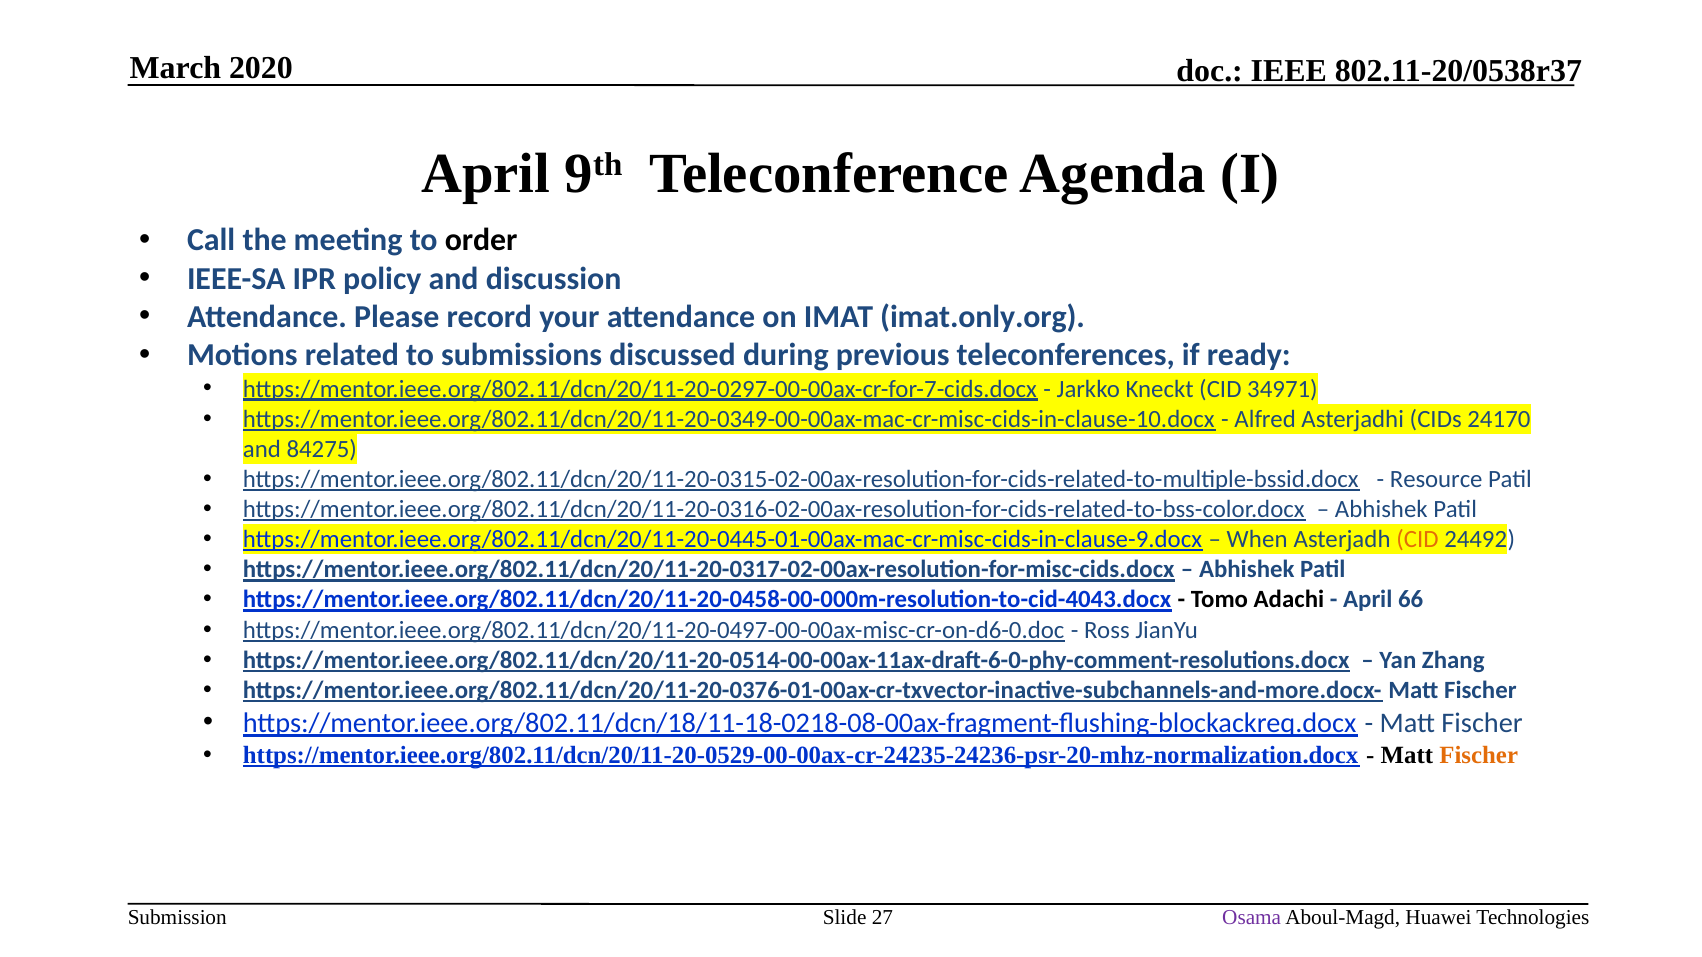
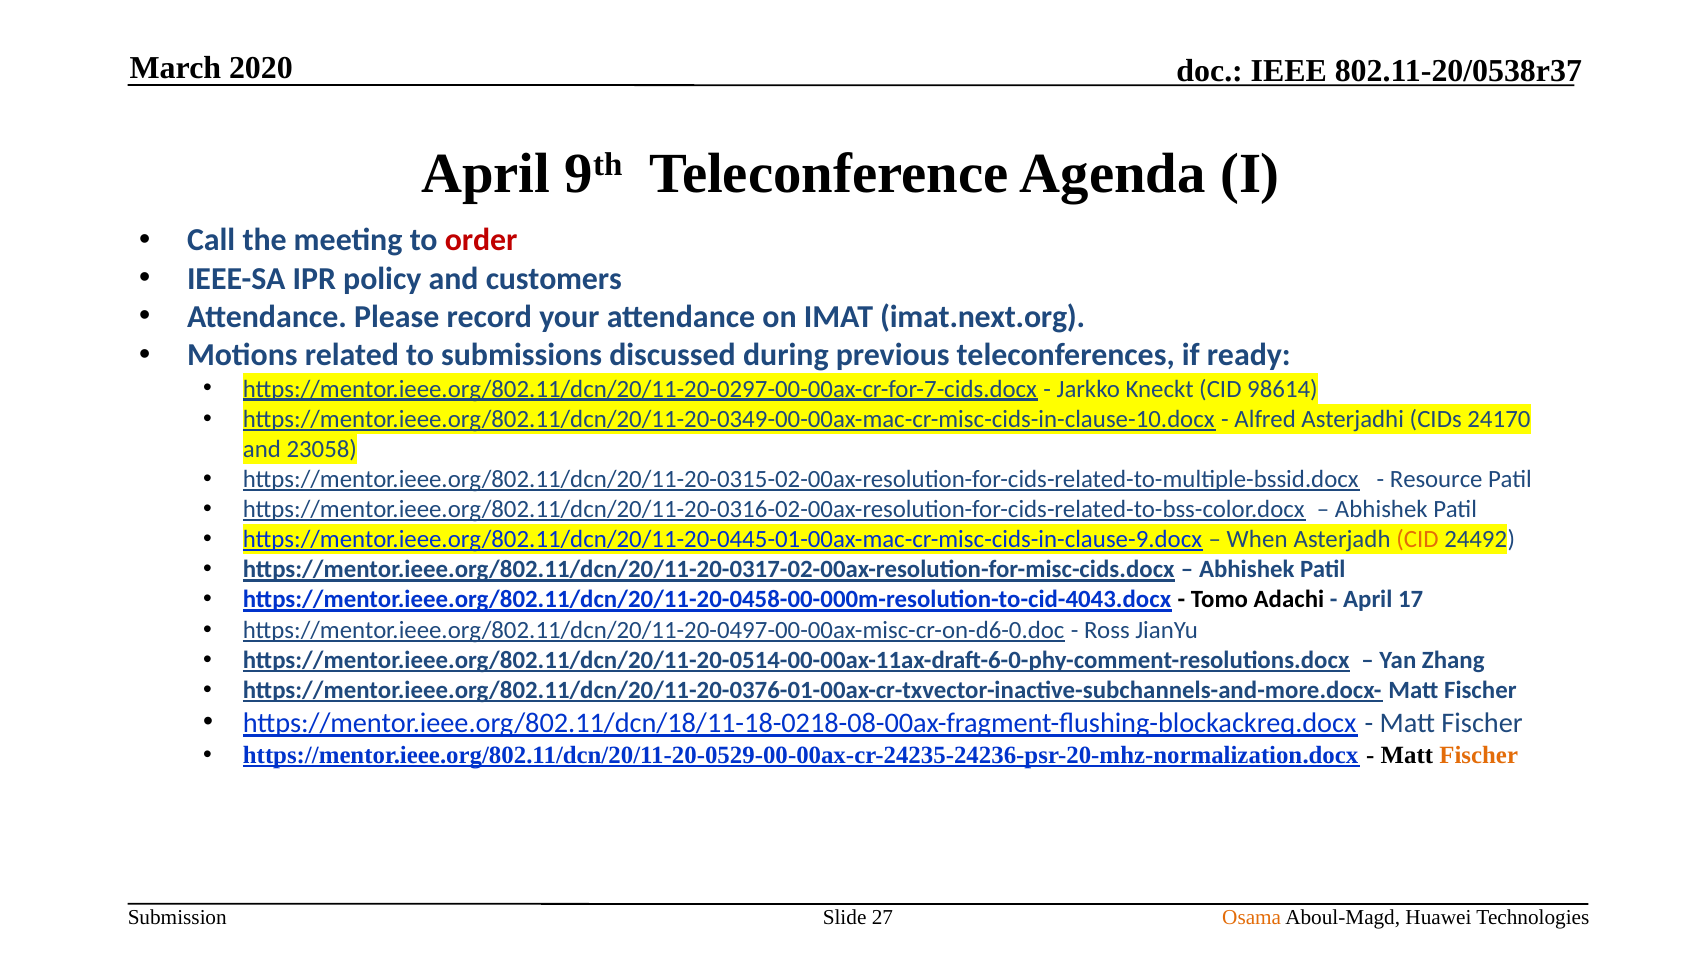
order colour: black -> red (481, 241)
discussion: discussion -> customers (554, 279)
imat.only.org: imat.only.org -> imat.next.org (983, 317)
34971: 34971 -> 98614 (1282, 389)
84275: 84275 -> 23058 (322, 449)
66: 66 -> 17 (1411, 600)
Osama colour: purple -> orange (1252, 918)
